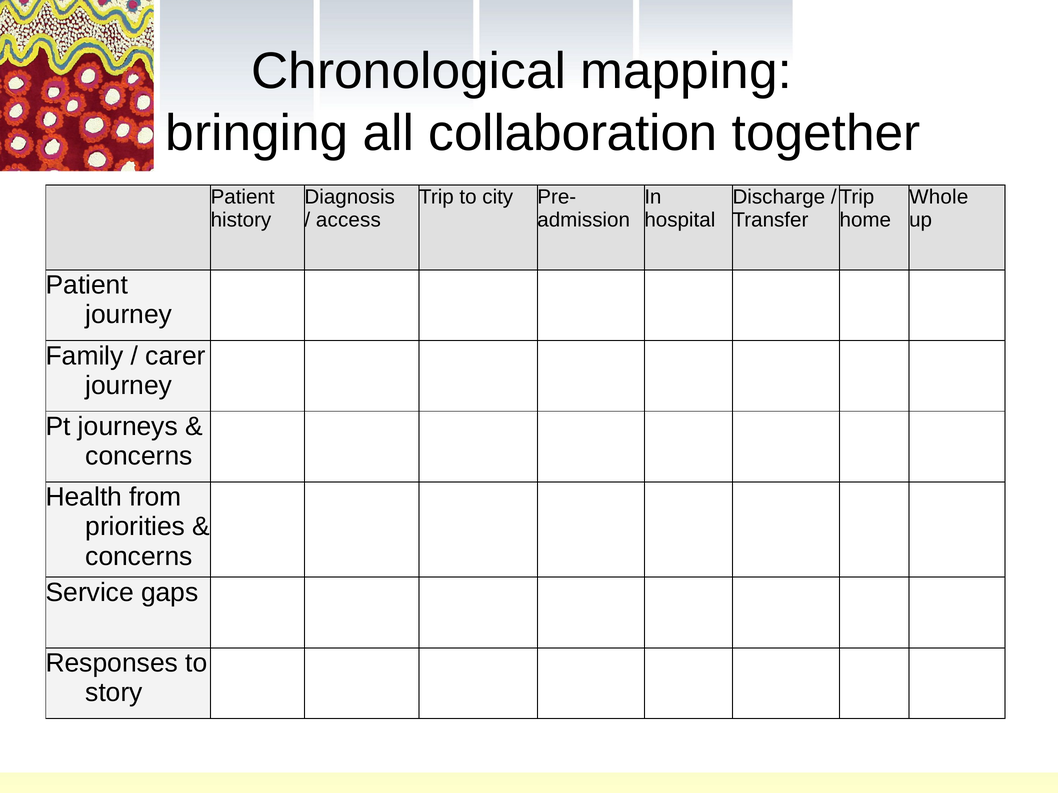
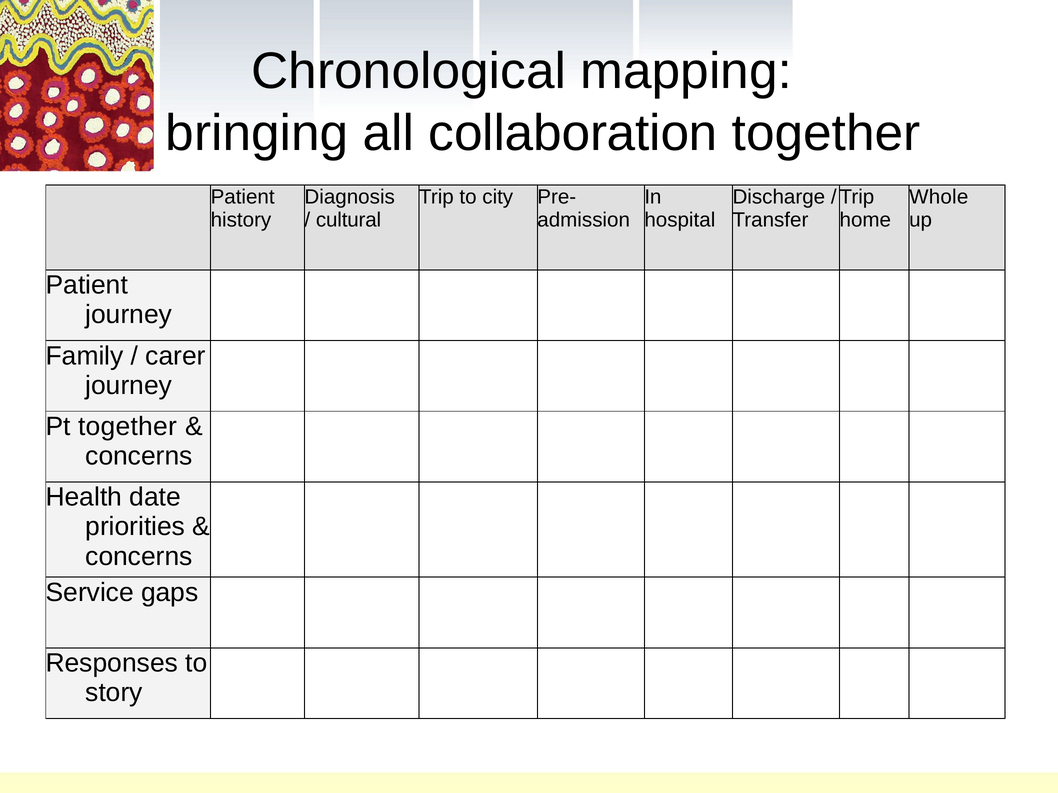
access: access -> cultural (349, 220)
Pt journeys: journeys -> together (128, 427)
from: from -> date (155, 497)
